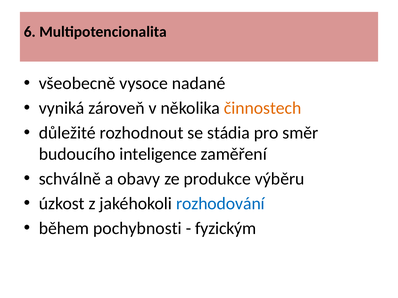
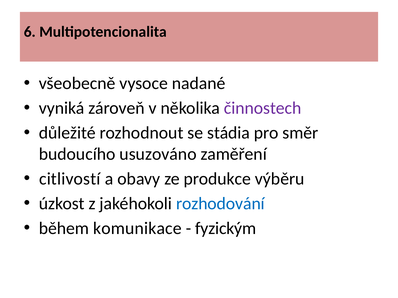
činnostech colour: orange -> purple (263, 108)
inteligence: inteligence -> usuzováno (158, 154)
schválně: schválně -> citlivostí (70, 179)
pochybnosti: pochybnosti -> komunikace (137, 229)
